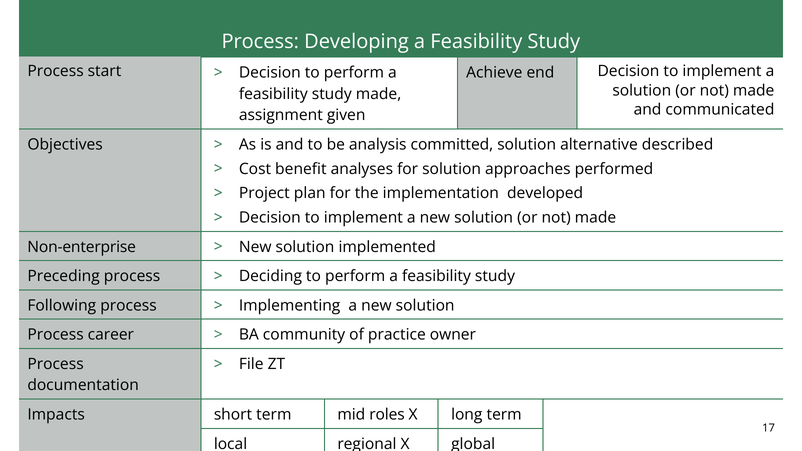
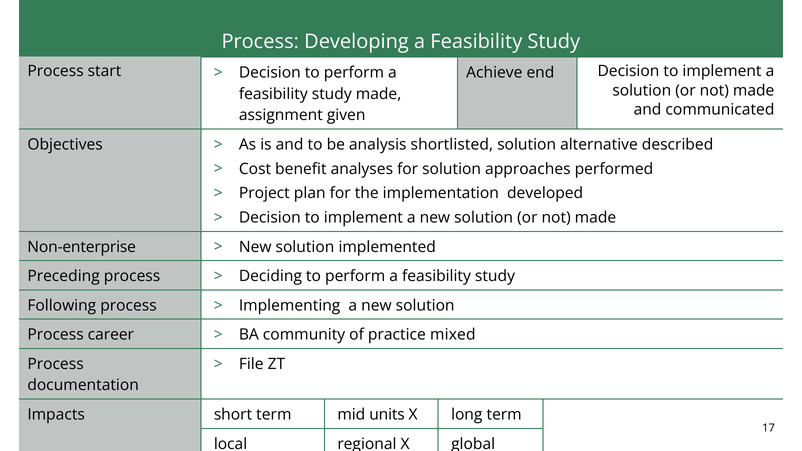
committed: committed -> shortlisted (452, 145)
owner: owner -> mixed (453, 335)
roles: roles -> units (387, 415)
